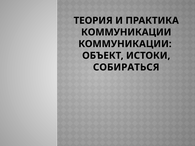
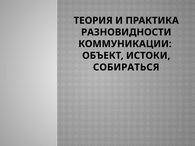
КОММУНИКАЦИИ: КОММУНИКАЦИИ -> РАЗНОВИДНОСТИ (126, 32)
